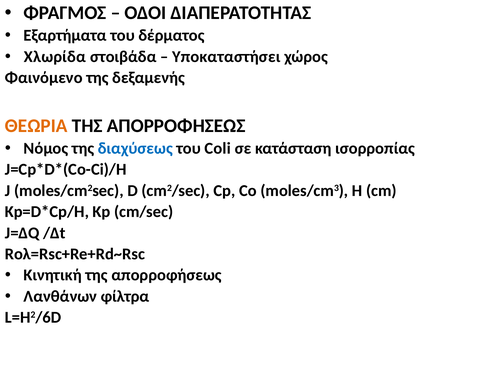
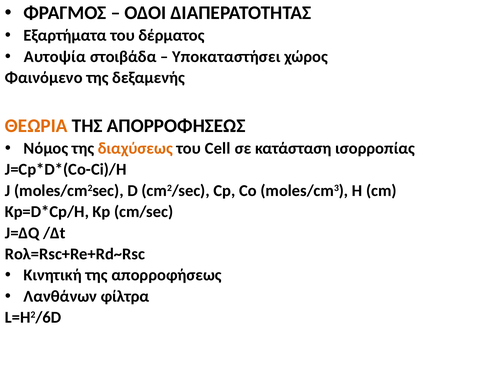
Χλωρίδα: Χλωρίδα -> Αυτοψία (55, 57)
διαχύσεως colour: blue -> orange (135, 148)
Coli: Coli -> Cell (218, 148)
